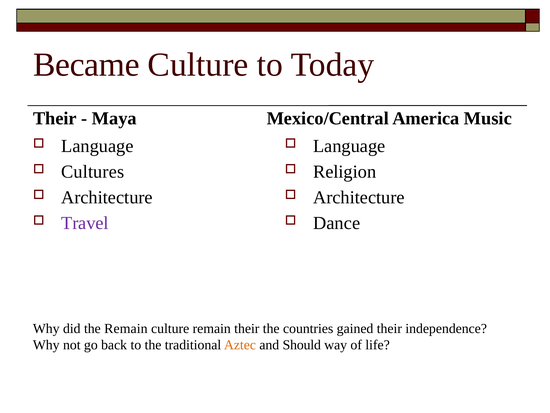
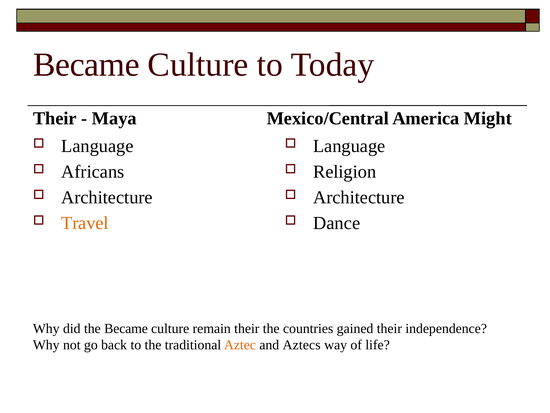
Music: Music -> Might (488, 118)
Cultures: Cultures -> Africans (93, 172)
Travel colour: purple -> orange (85, 223)
the Remain: Remain -> Became (126, 328)
Should: Should -> Aztecs (302, 345)
